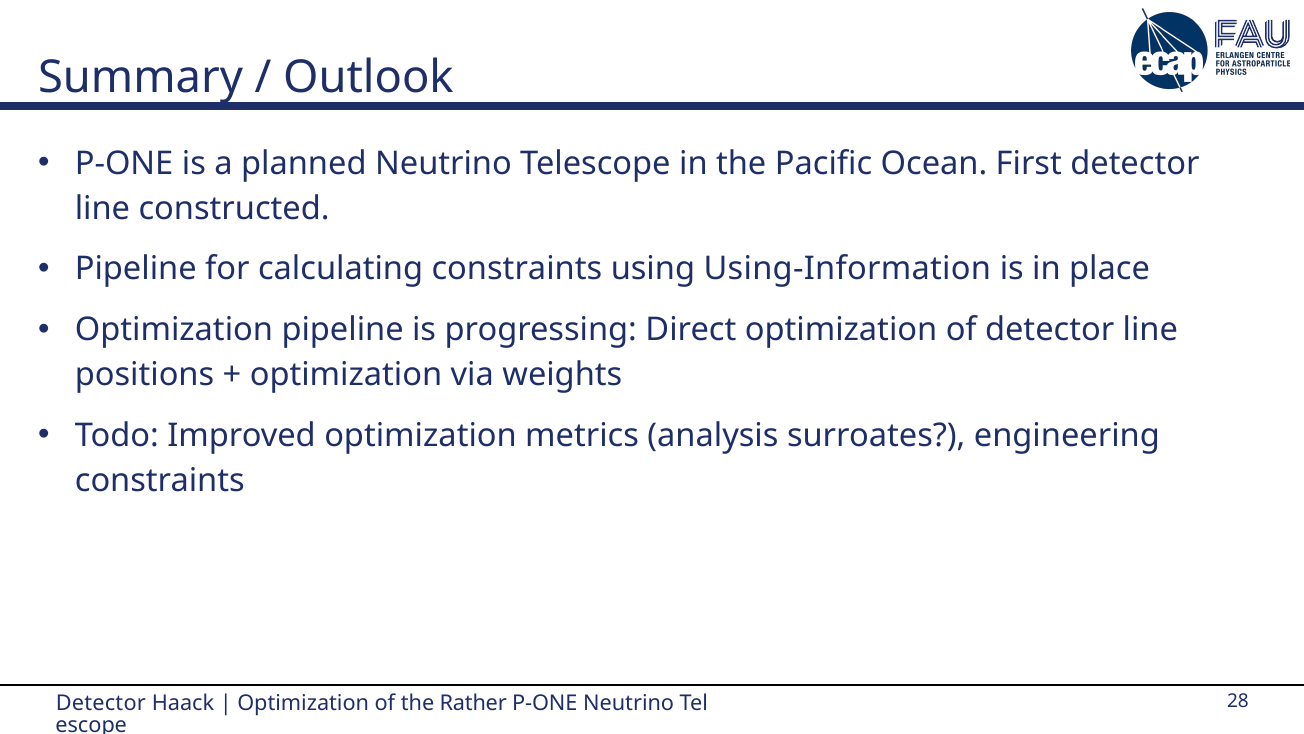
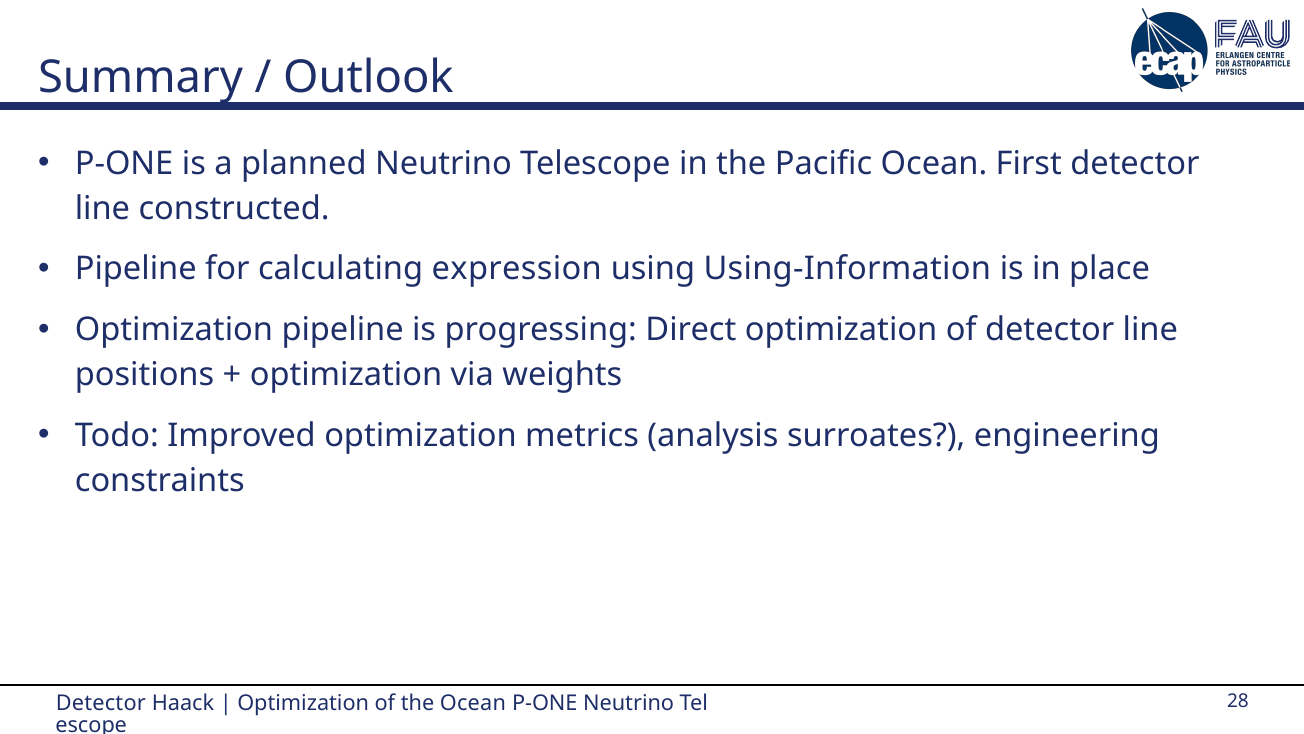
calculating constraints: constraints -> expression (517, 269)
the Rather: Rather -> Ocean (473, 703)
